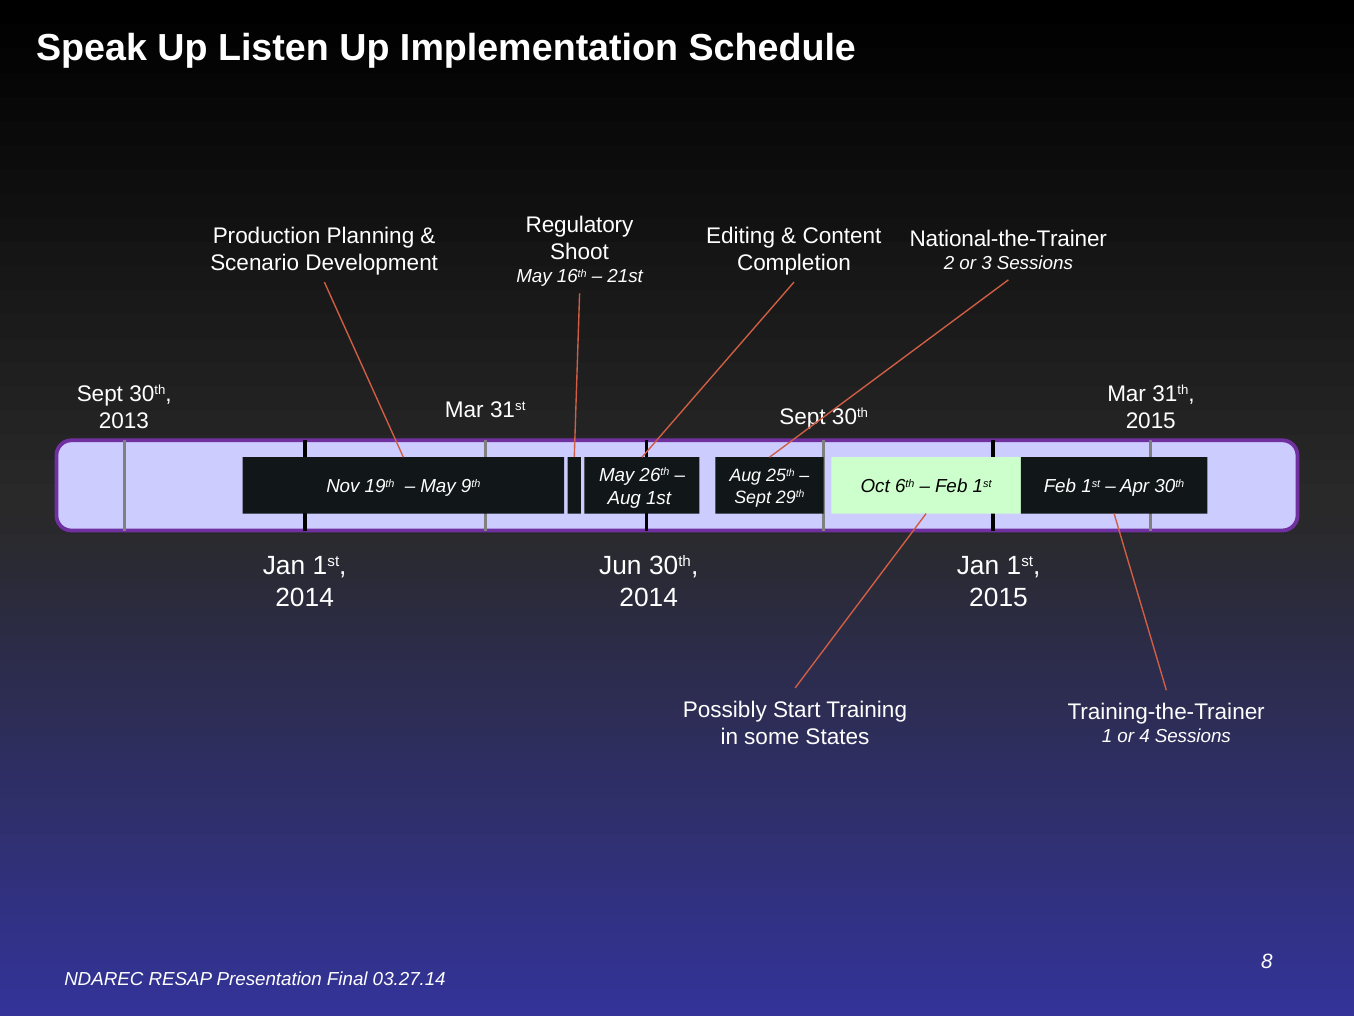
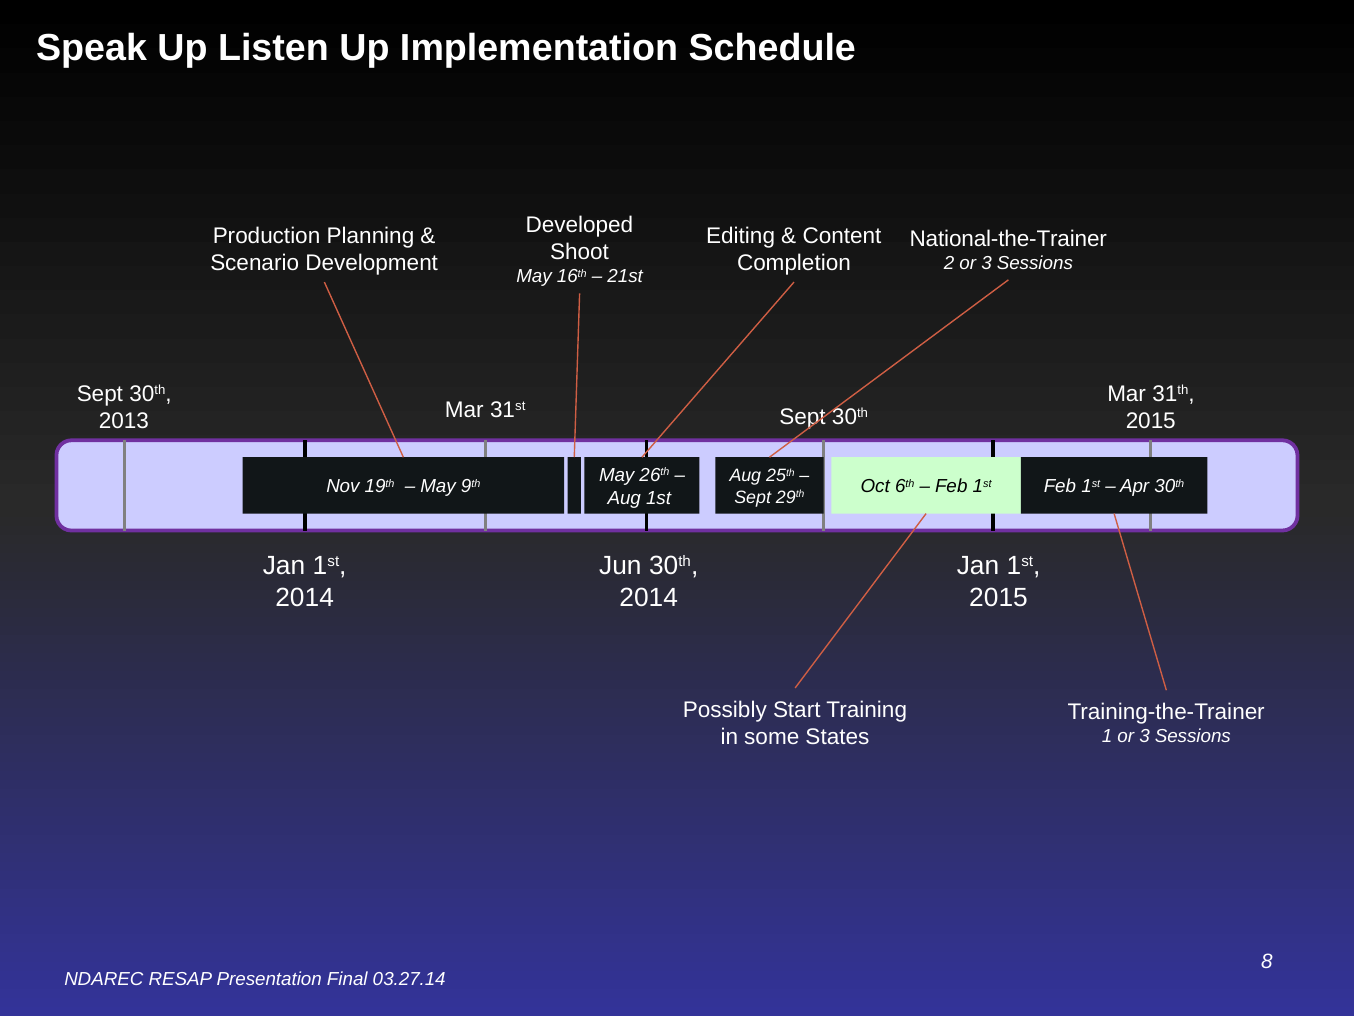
Regulatory: Regulatory -> Developed (579, 225)
1 or 4: 4 -> 3 (1145, 736)
